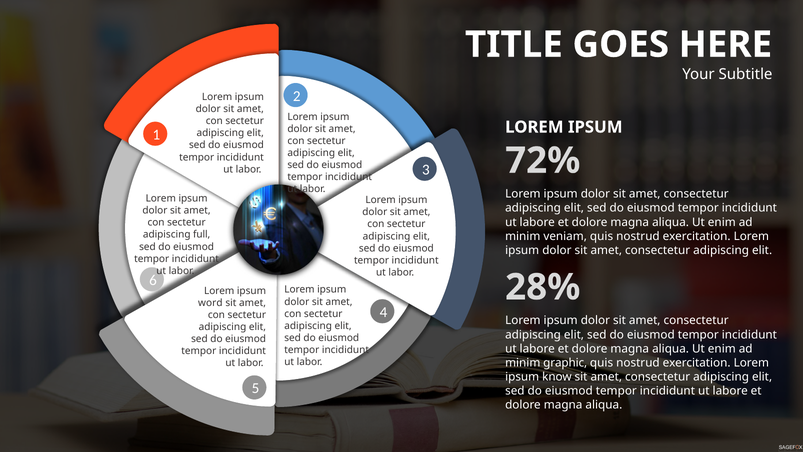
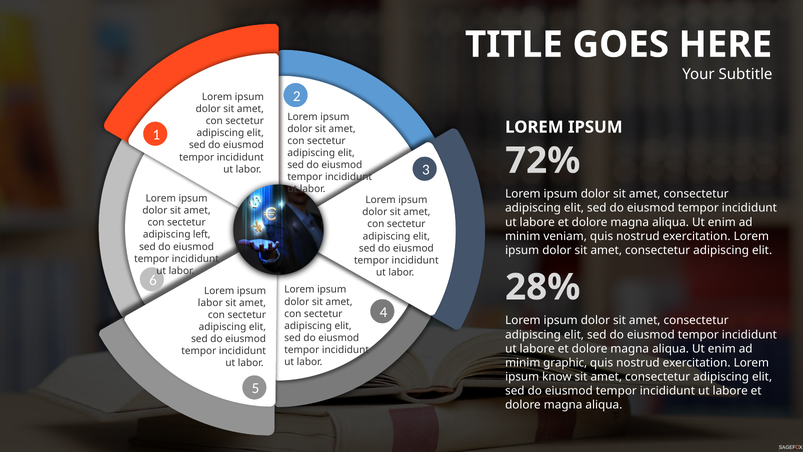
full: full -> left (202, 234)
word: word -> labor (210, 303)
